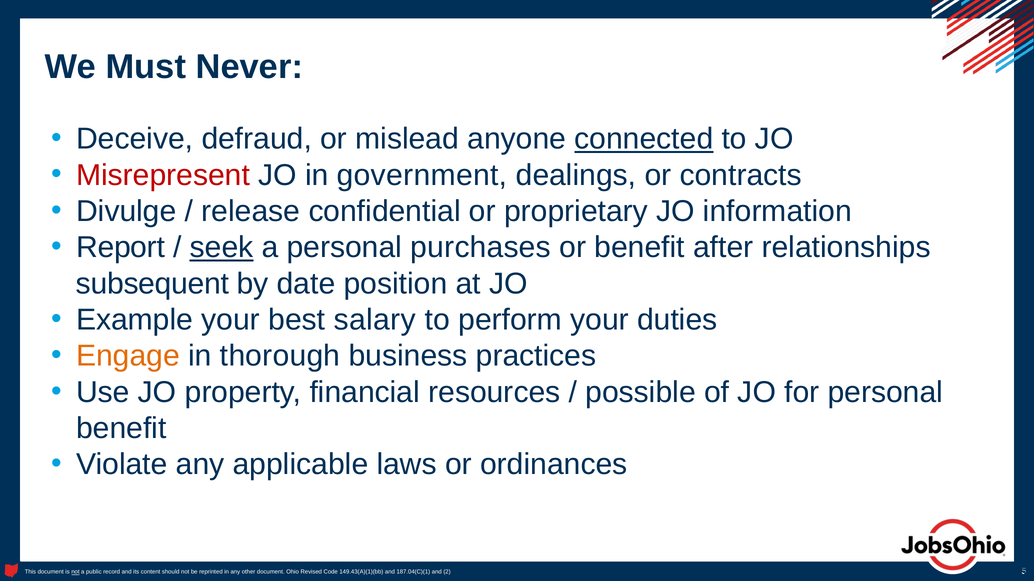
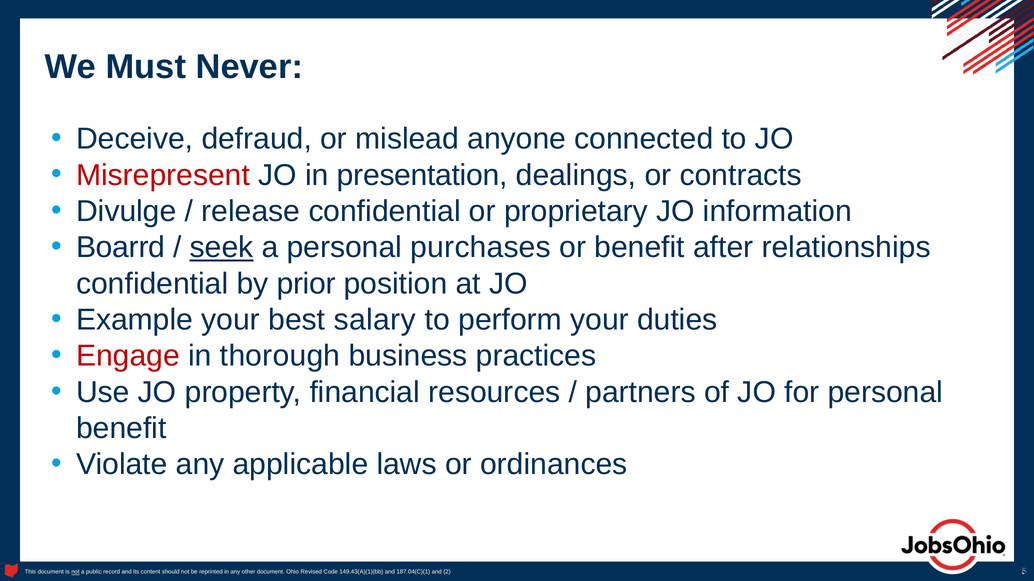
connected underline: present -> none (644, 139)
government: government -> presentation (422, 175)
Report: Report -> Boarrd (121, 248)
subsequent: subsequent -> confidential (152, 284)
date: date -> prior (306, 284)
Engage colour: orange -> red (128, 356)
possible: possible -> partners (641, 393)
